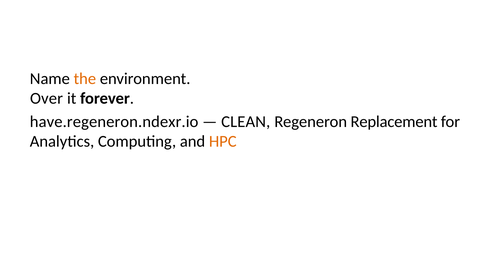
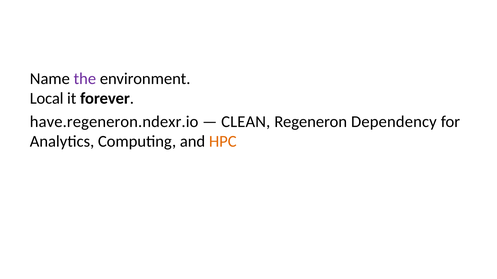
the colour: orange -> purple (85, 79)
Over: Over -> Local (47, 99)
Replacement: Replacement -> Dependency (394, 122)
